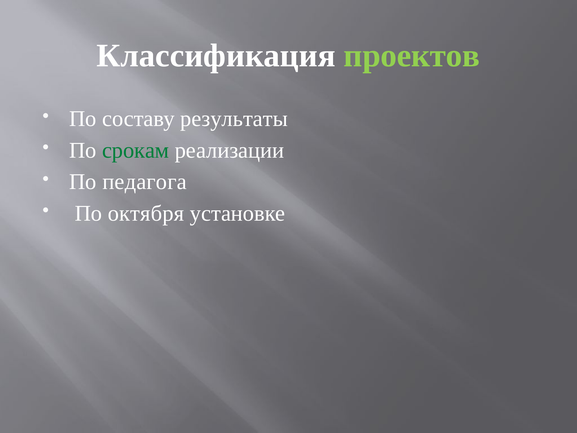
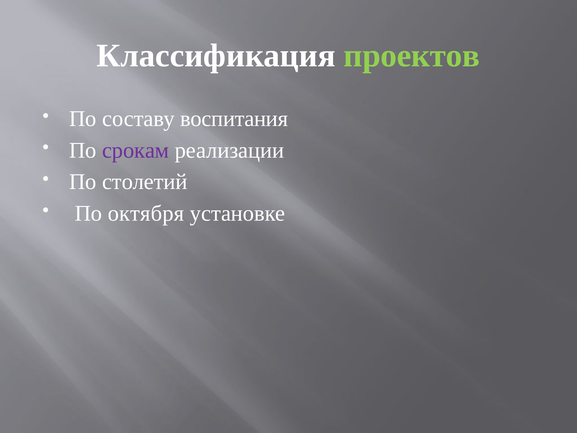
результаты: результаты -> воспитания (234, 119)
срокам colour: green -> purple (136, 150)
педагога: педагога -> столетий (145, 182)
